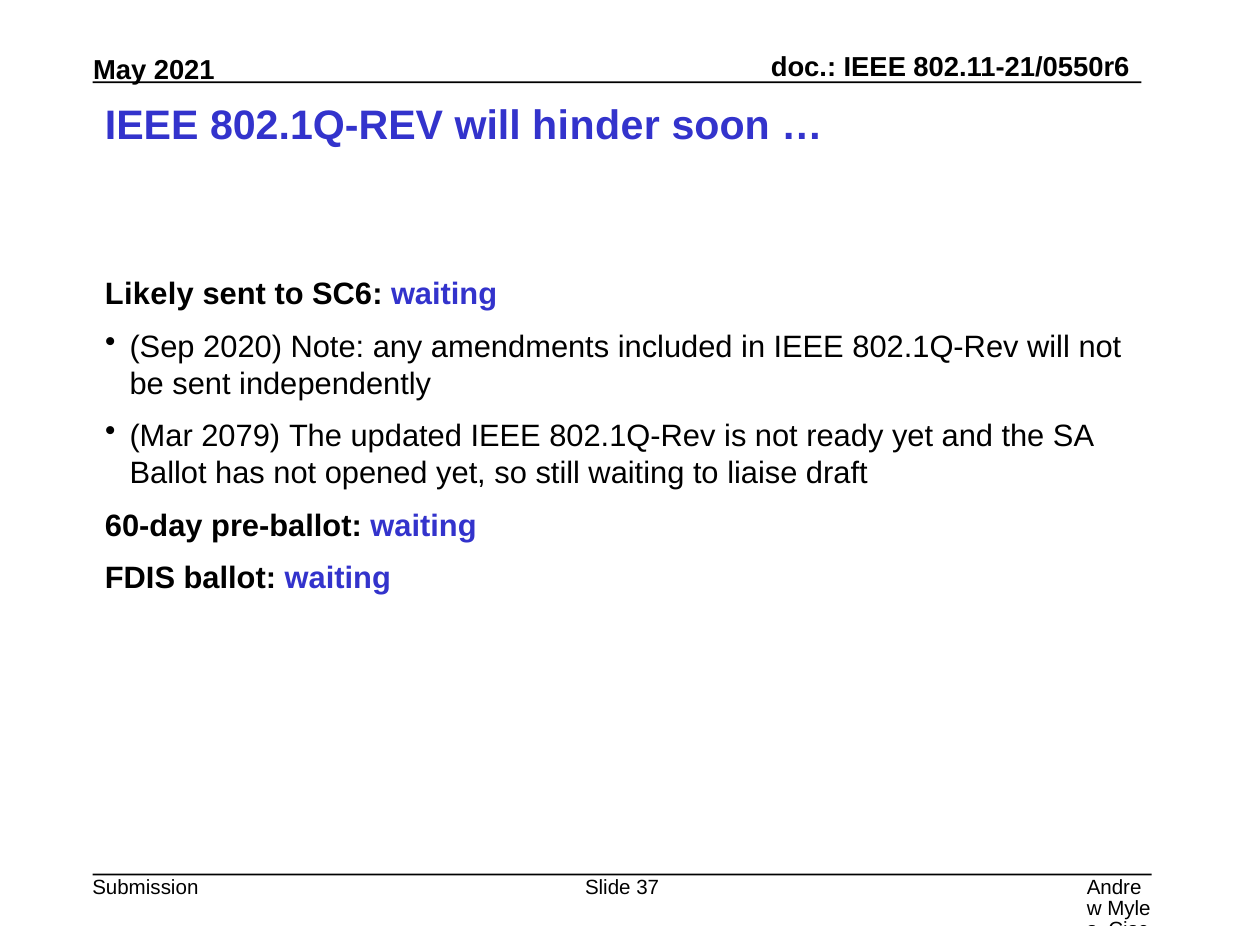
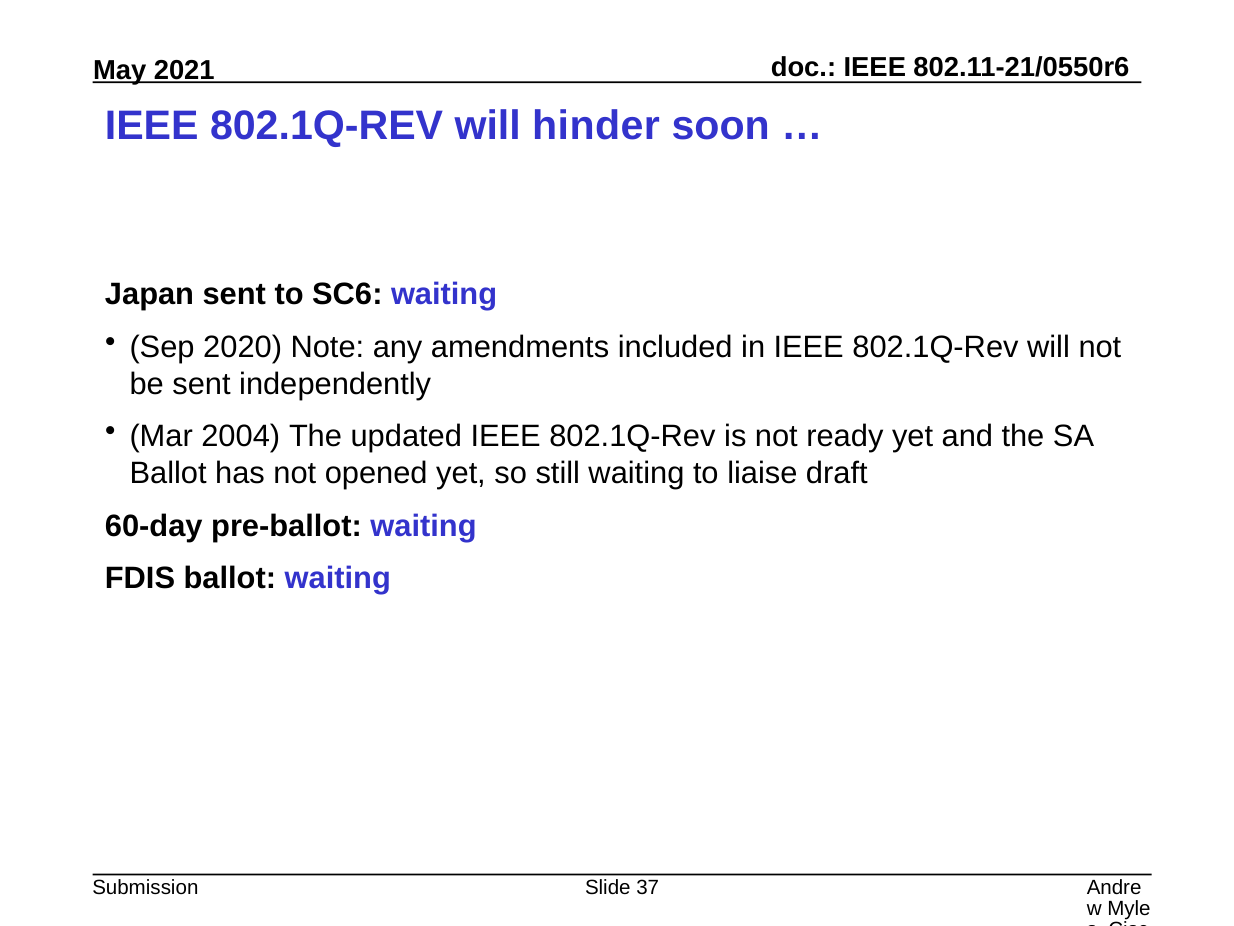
Likely: Likely -> Japan (150, 294)
2079: 2079 -> 2004 (241, 436)
